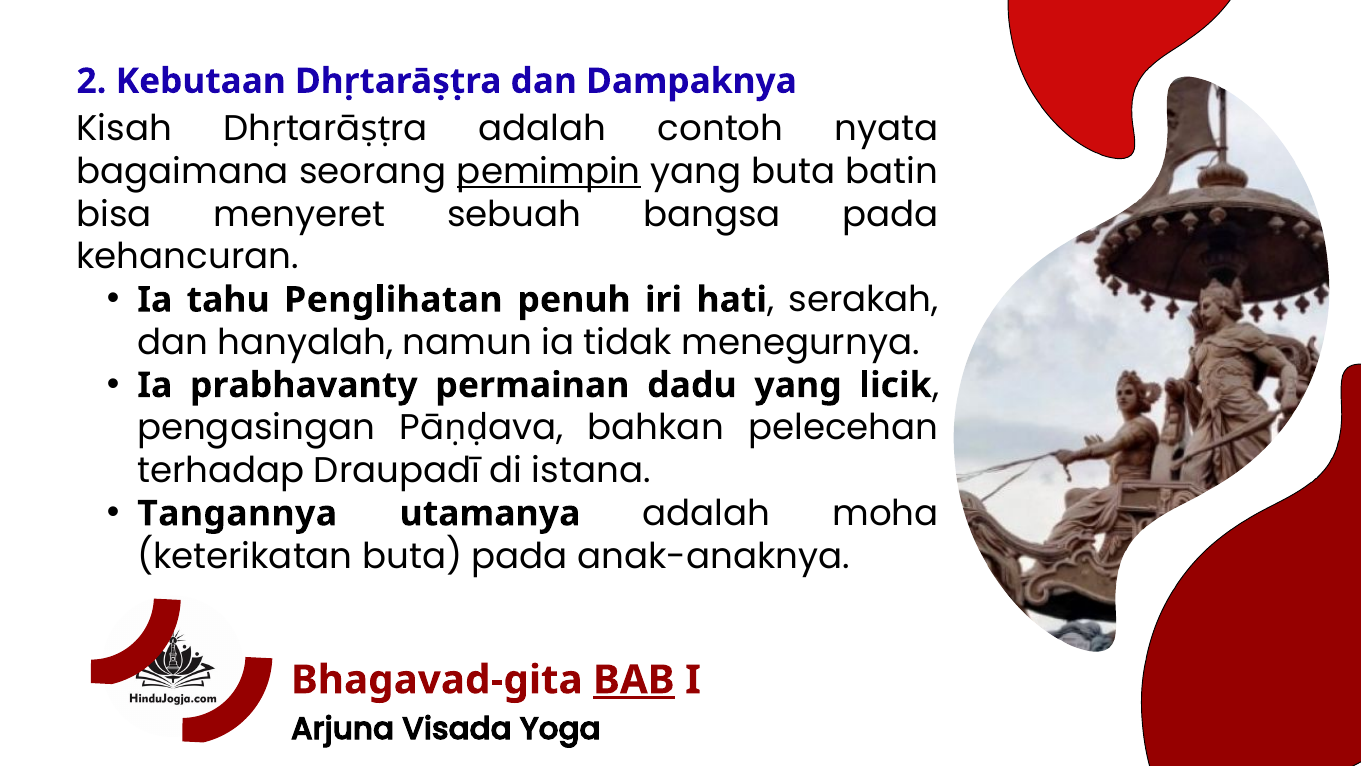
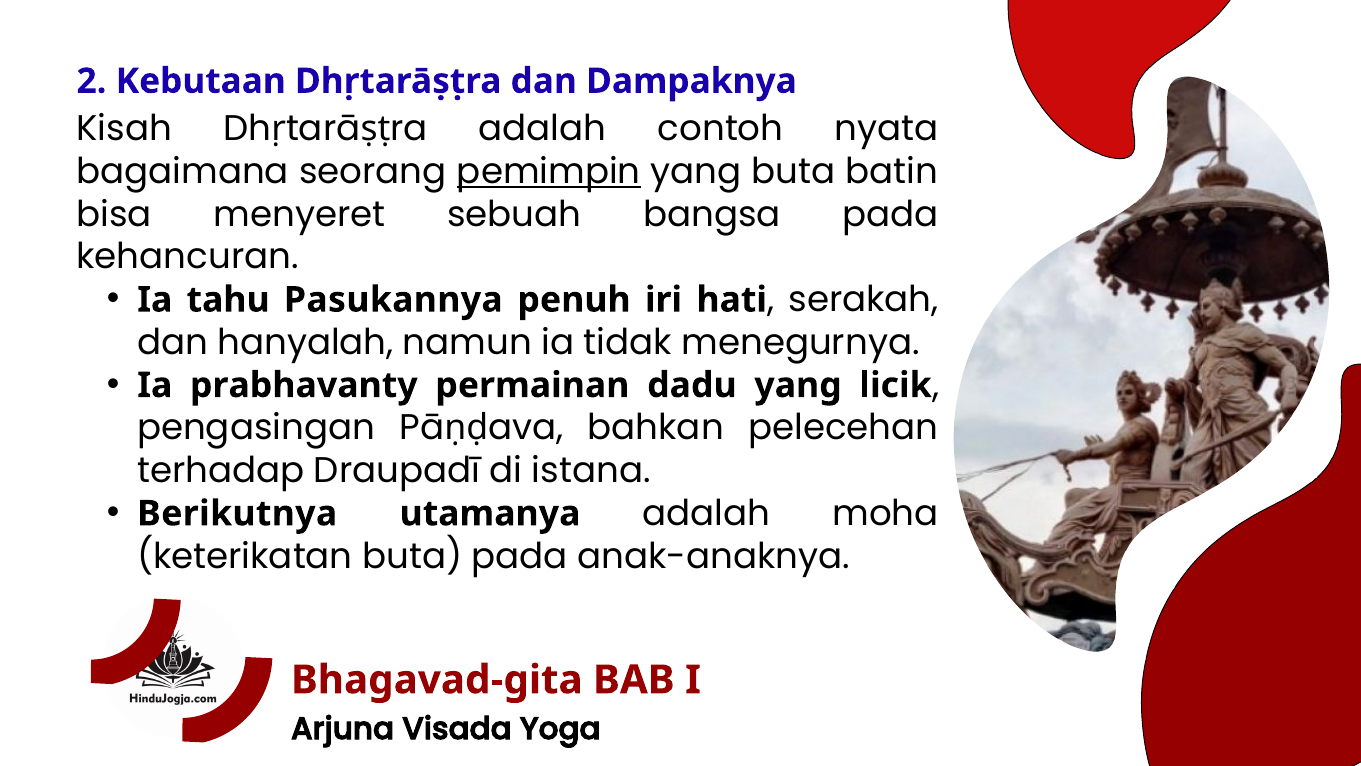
Penglihatan: Penglihatan -> Pasukannya (393, 300)
Tangannya: Tangannya -> Berikutnya (237, 513)
BAB underline: present -> none (634, 680)
